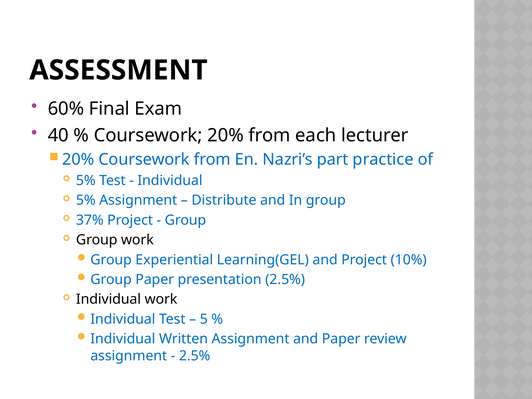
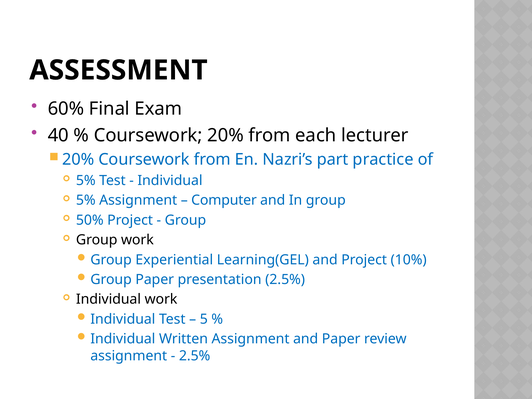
Distribute: Distribute -> Computer (224, 200)
37%: 37% -> 50% (90, 220)
